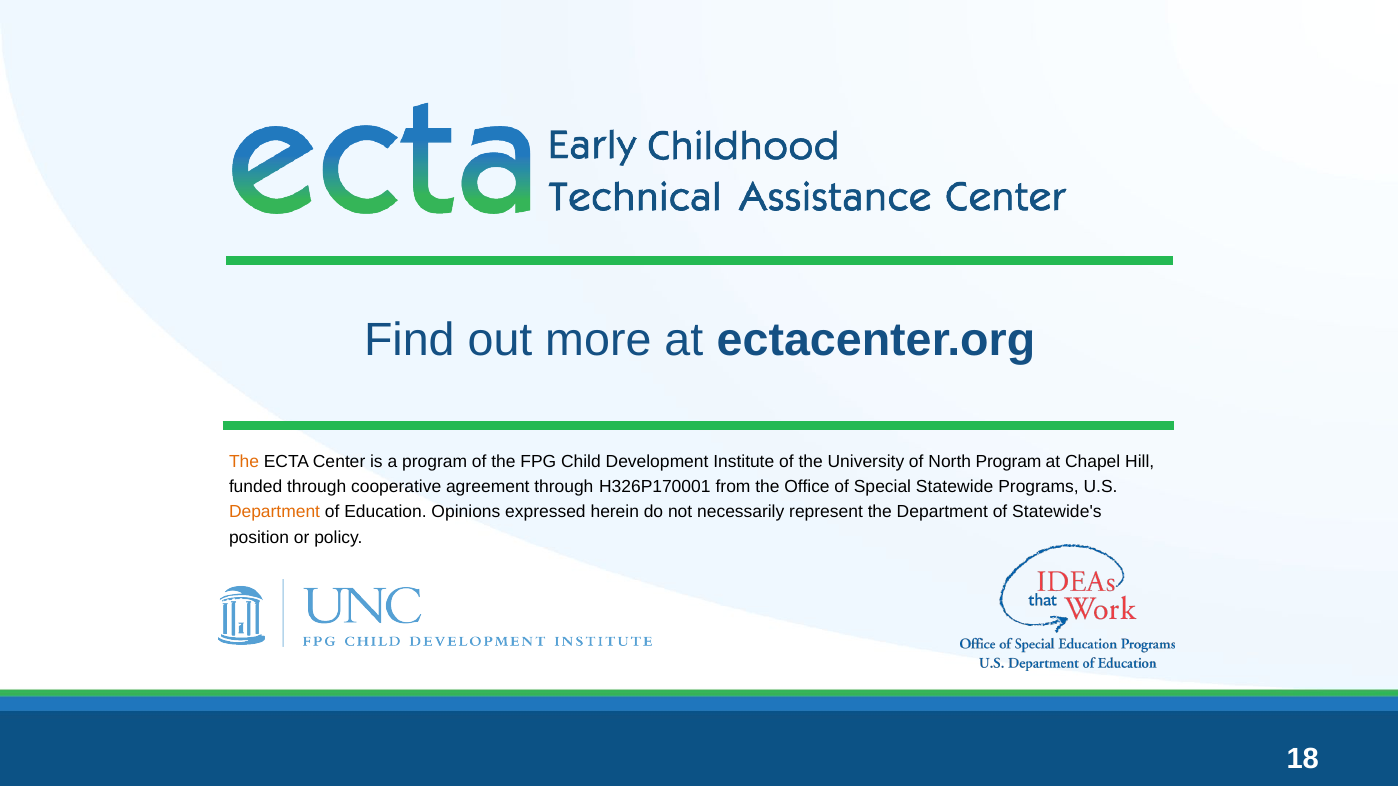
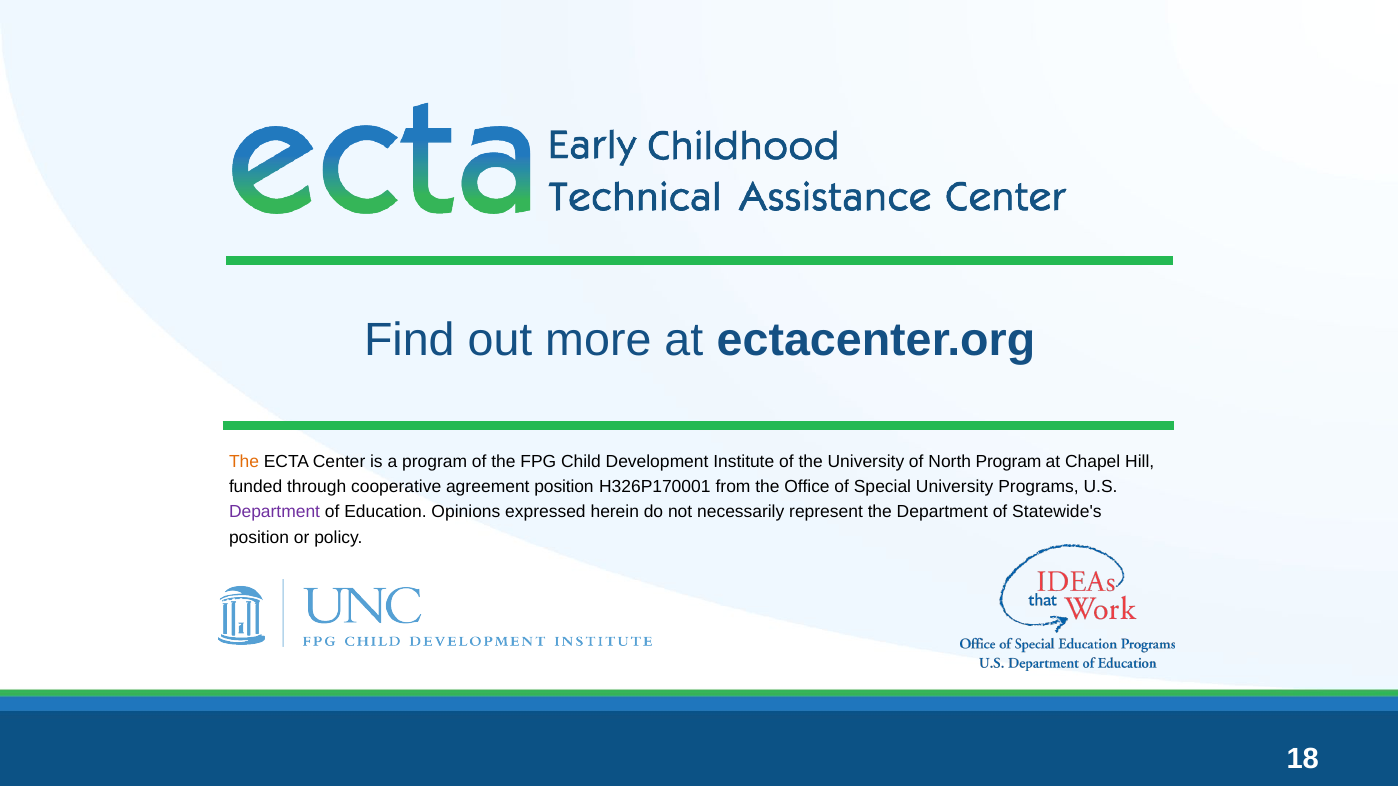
agreement through: through -> position (564, 487)
Special Statewide: Statewide -> University (955, 487)
Department colour: orange -> purple (275, 512)
